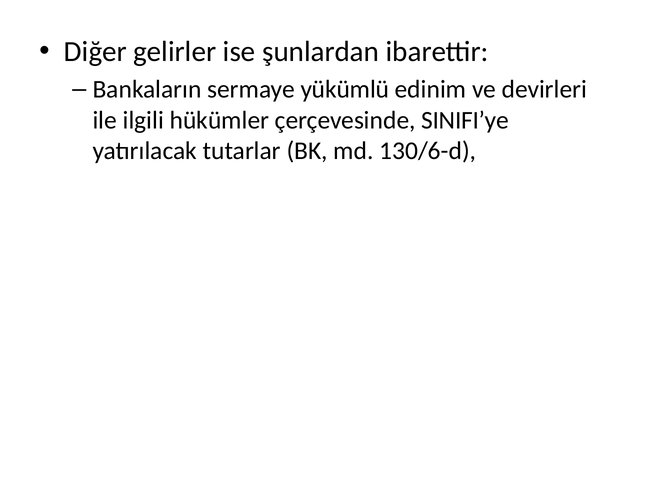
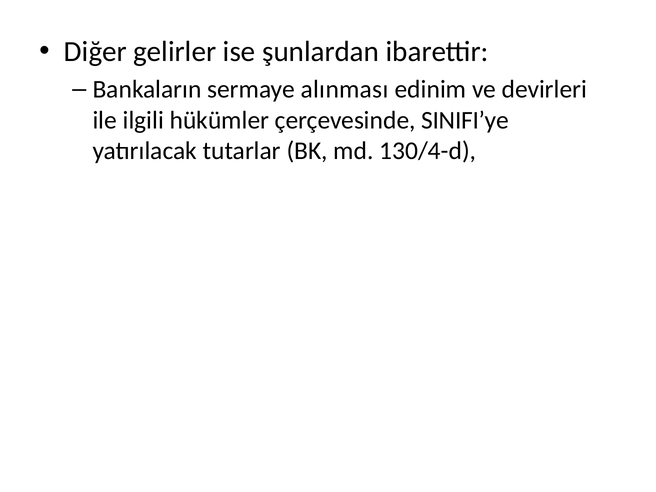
yükümlü: yükümlü -> alınması (345, 90)
130/6-d: 130/6-d -> 130/4-d (428, 151)
